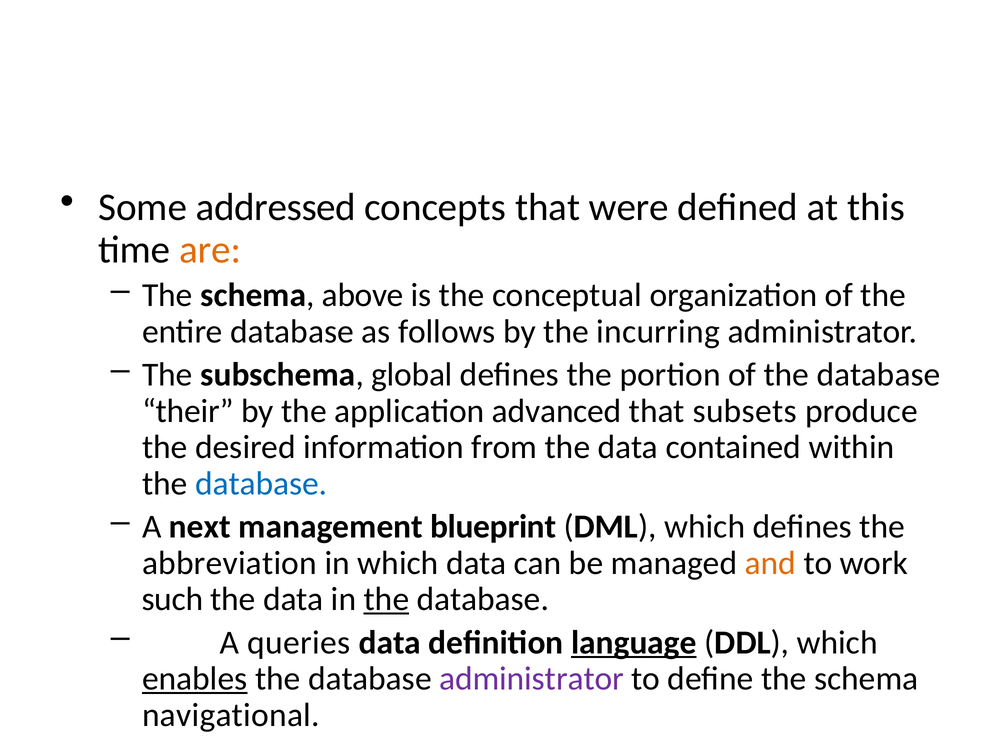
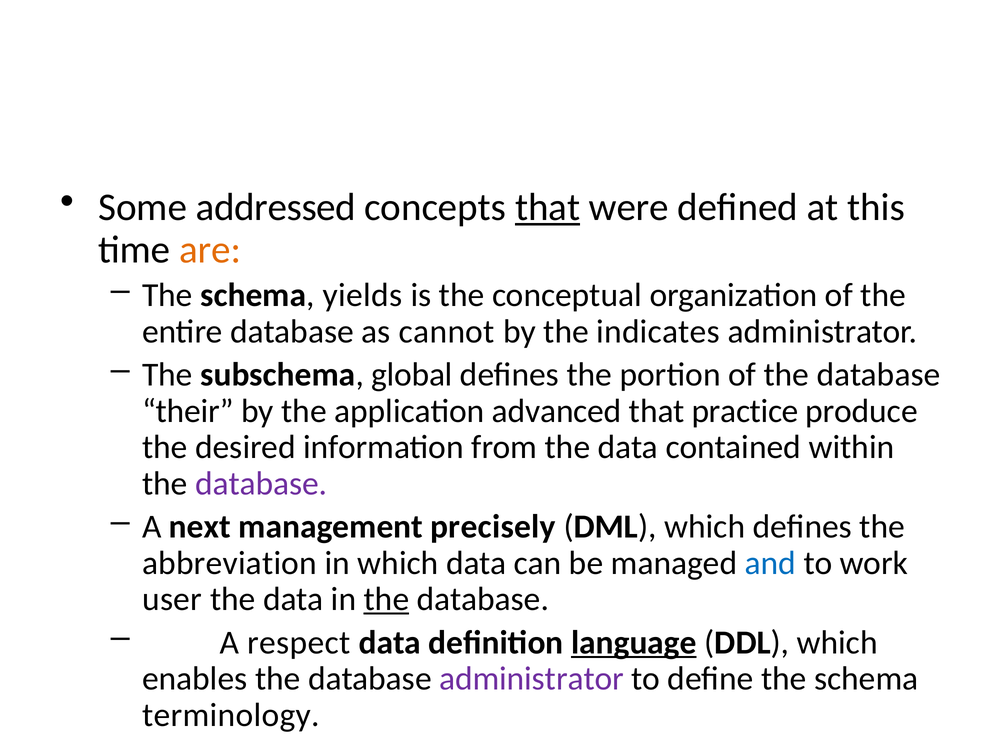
that underline: none -> present (548, 207)
above: above -> yields (362, 295)
follows: follows -> cannot (447, 331)
incurring: incurring -> indicates (658, 331)
subsets: subsets -> practice (745, 411)
database colour: blue -> purple (261, 483)
blueprint: blueprint -> precisely (493, 526)
and colour: orange -> blue (770, 563)
such: such -> user (172, 599)
queries: queries -> respect (299, 642)
enables underline: present -> none (195, 678)
navigational: navigational -> terminology (231, 714)
